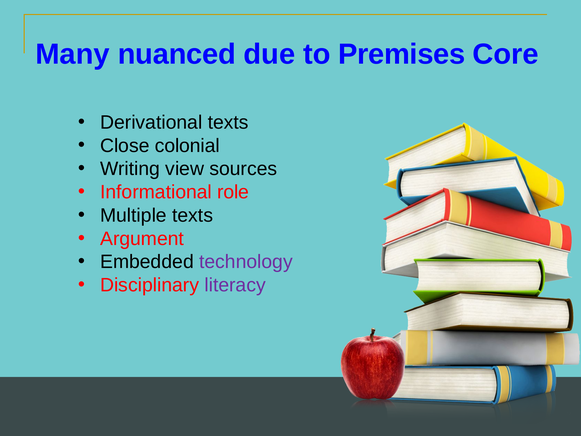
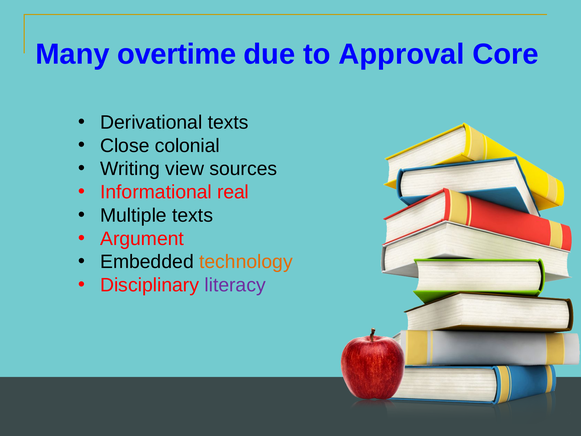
nuanced: nuanced -> overtime (177, 54)
Premises: Premises -> Approval (402, 54)
role: role -> real (233, 192)
technology colour: purple -> orange (246, 262)
